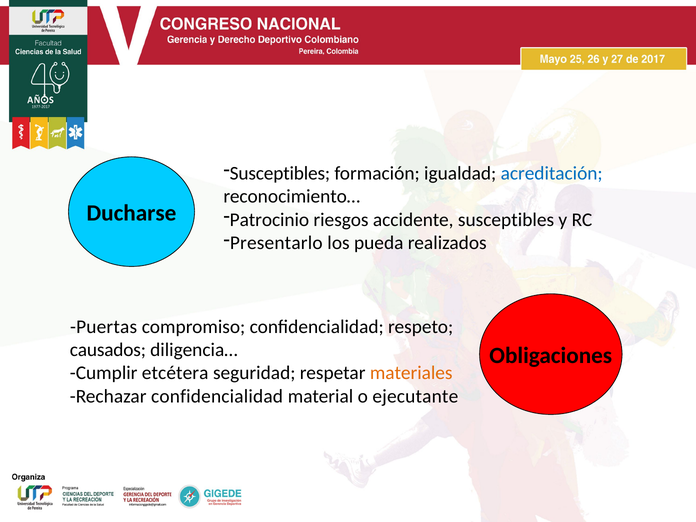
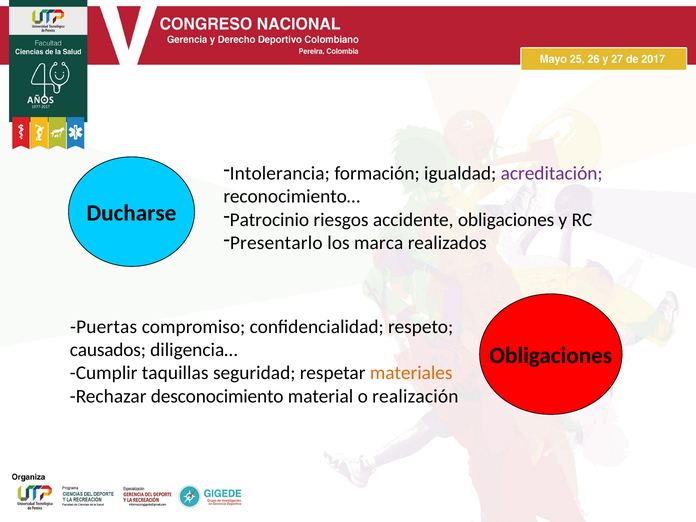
Susceptibles: Susceptibles -> Intolerancia (280, 173)
acreditación colour: blue -> purple (552, 173)
accidente susceptibles: susceptibles -> obligaciones (506, 220)
pueda: pueda -> marca (379, 243)
etcétera: etcétera -> taquillas (175, 373)
Rechazar confidencialidad: confidencialidad -> desconocimiento (217, 396)
ejecutante: ejecutante -> realización (415, 396)
